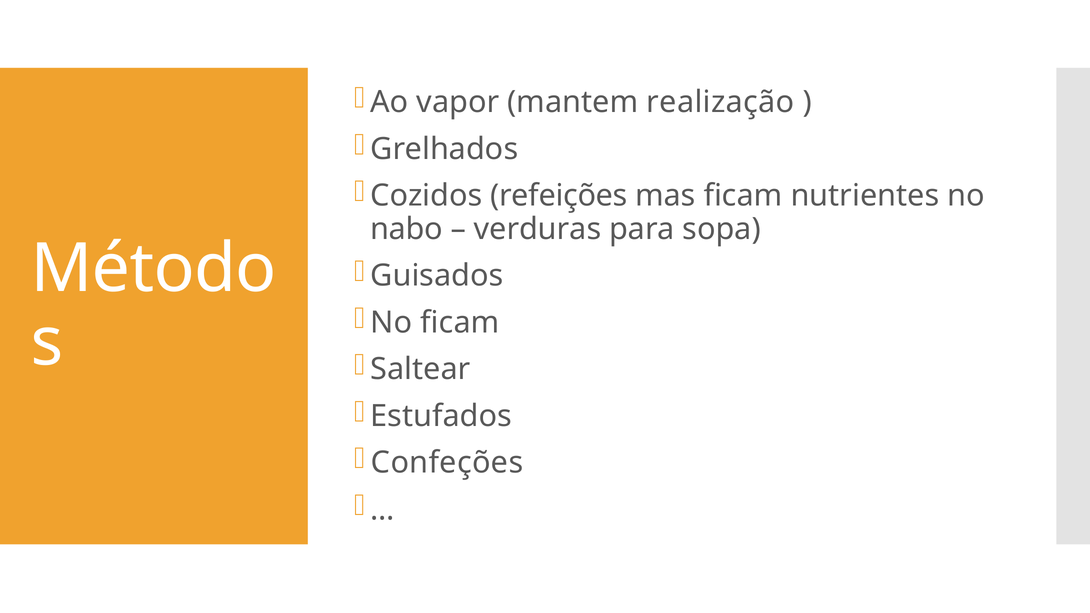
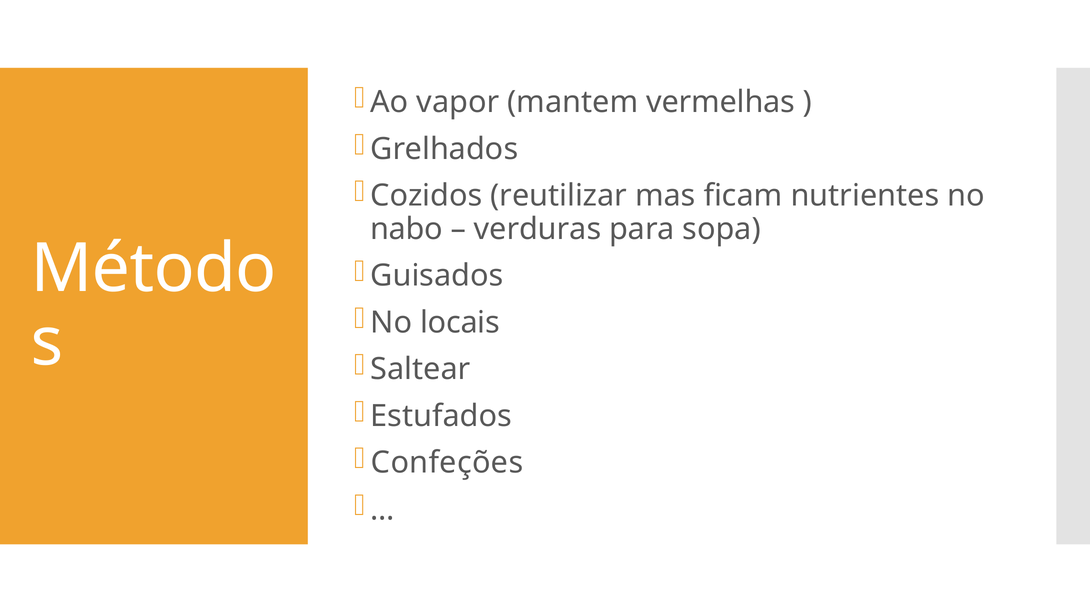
realização: realização -> vermelhas (721, 102)
refeições: refeições -> reutilizar (559, 196)
No ficam: ficam -> locais (460, 323)
